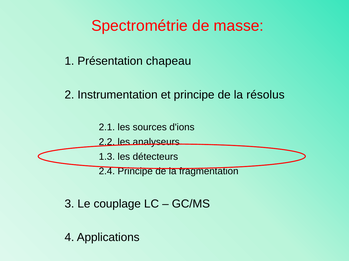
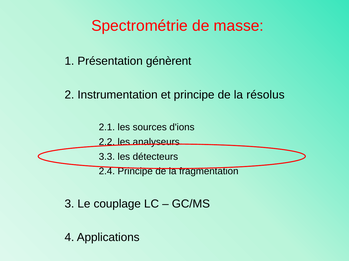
chapeau: chapeau -> génèrent (169, 61)
1.3: 1.3 -> 3.3 (107, 157)
